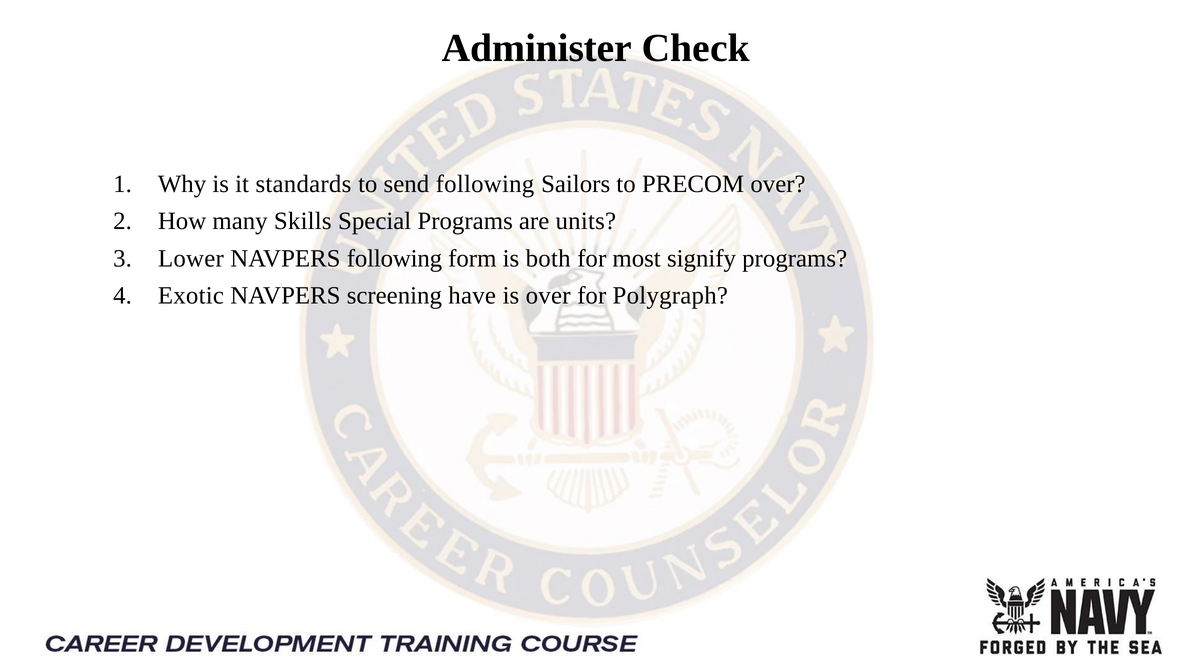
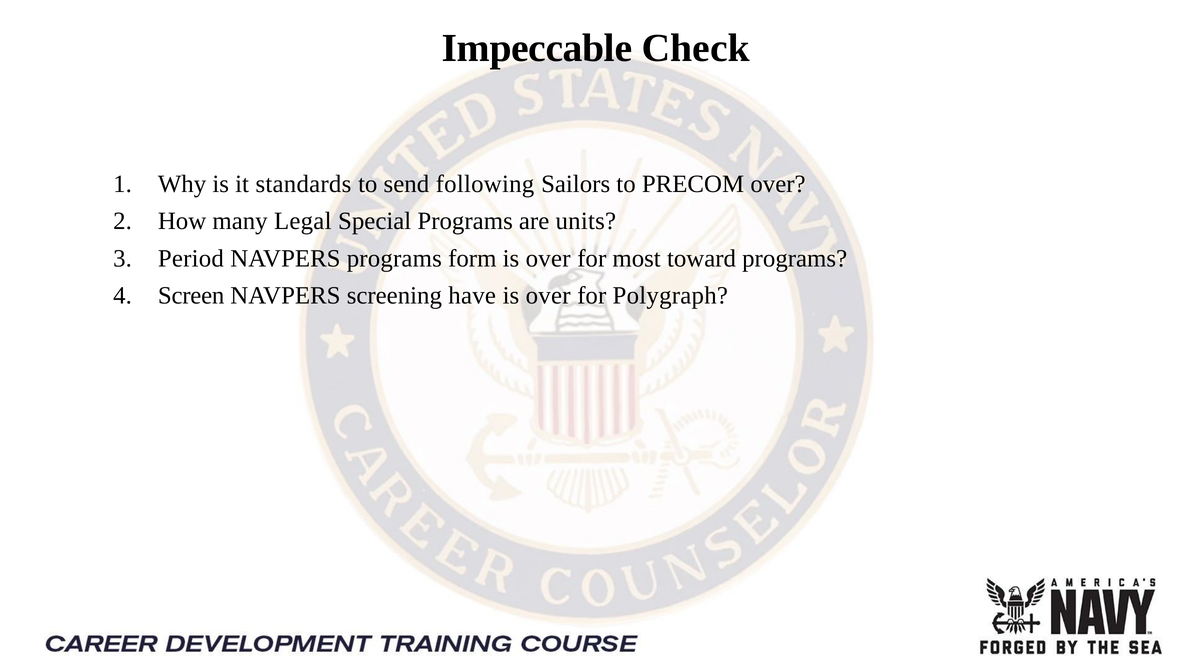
Administer: Administer -> Impeccable (537, 48)
Skills: Skills -> Legal (303, 221)
Lower: Lower -> Period (191, 258)
NAVPERS following: following -> programs (394, 258)
form is both: both -> over (548, 258)
signify: signify -> toward (702, 258)
Exotic: Exotic -> Screen (191, 296)
